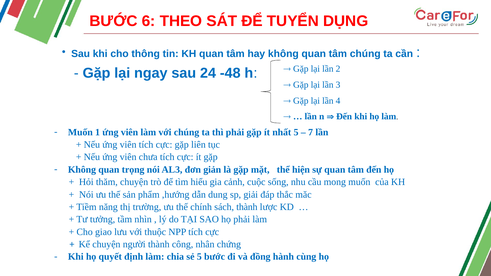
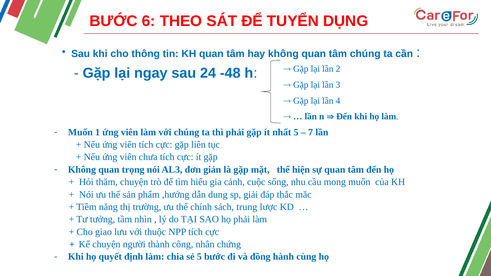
sách thành: thành -> trung (247, 207)
